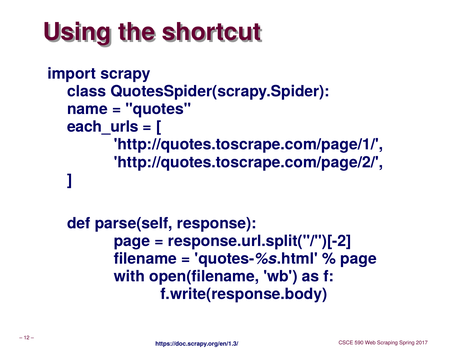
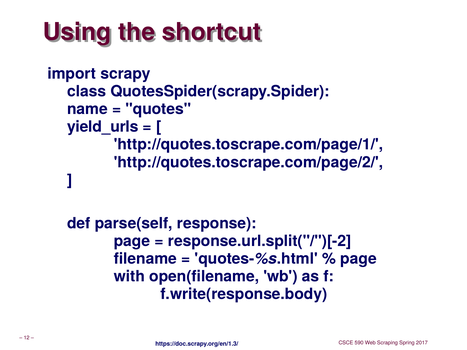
each_urls: each_urls -> yield_urls (103, 127)
